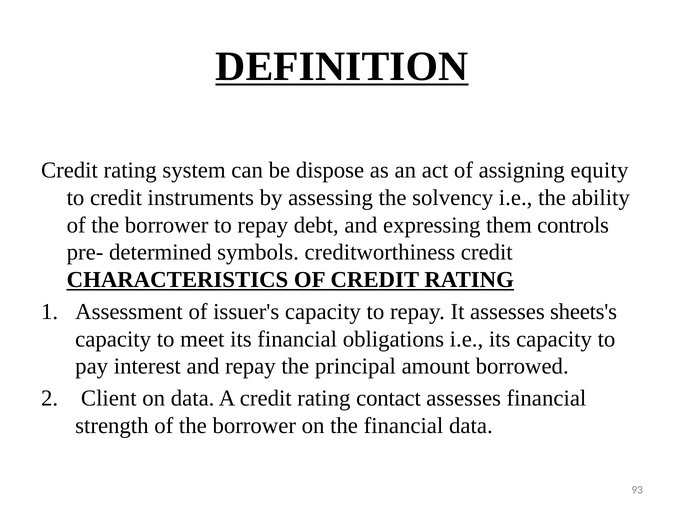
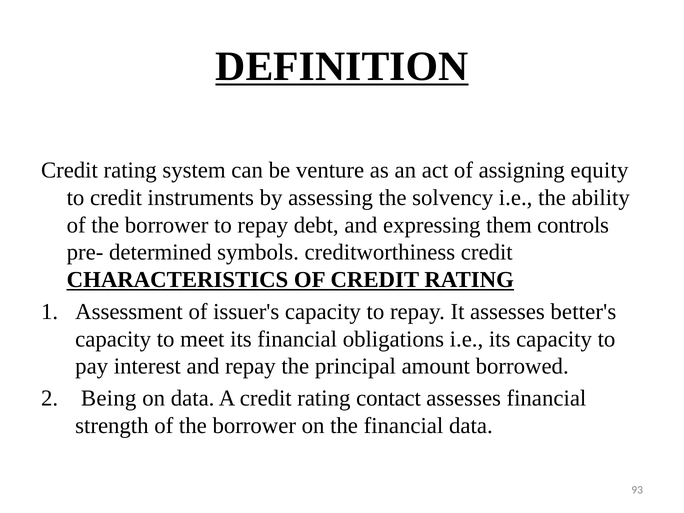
dispose: dispose -> venture (330, 170)
sheets's: sheets's -> better's (583, 312)
Client: Client -> Being (109, 398)
